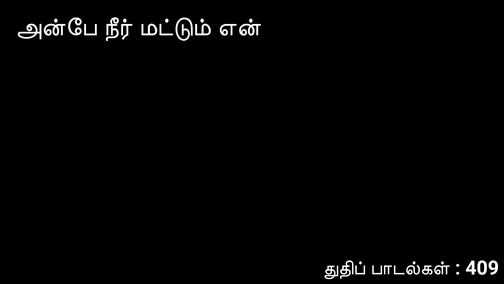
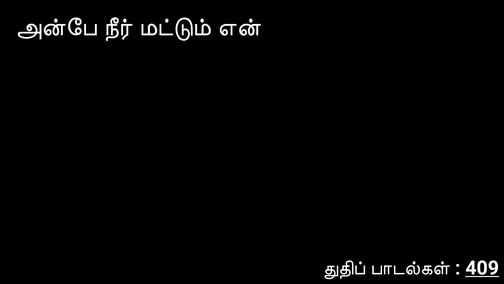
409 underline: none -> present (482, 268)
